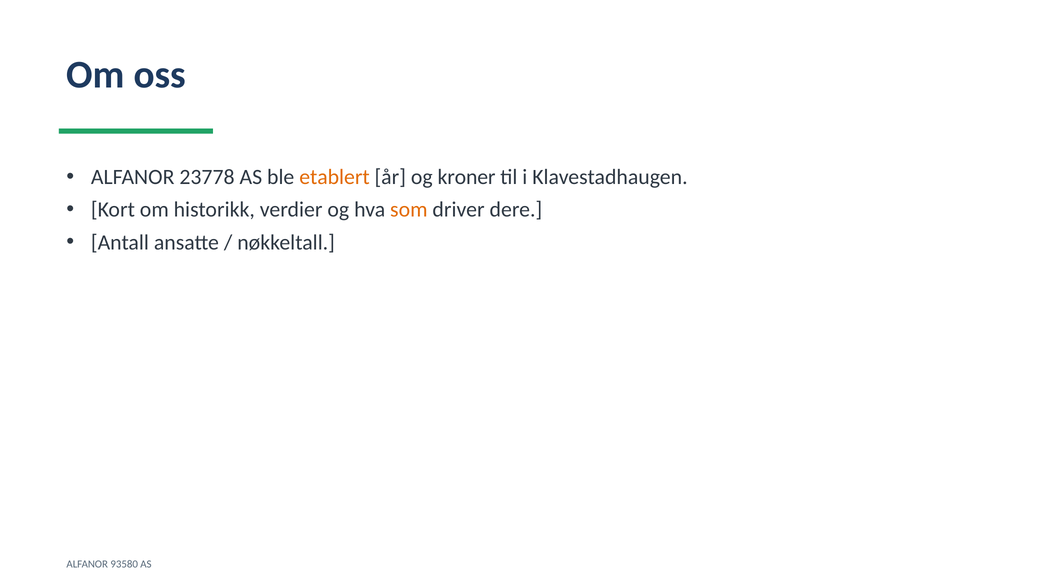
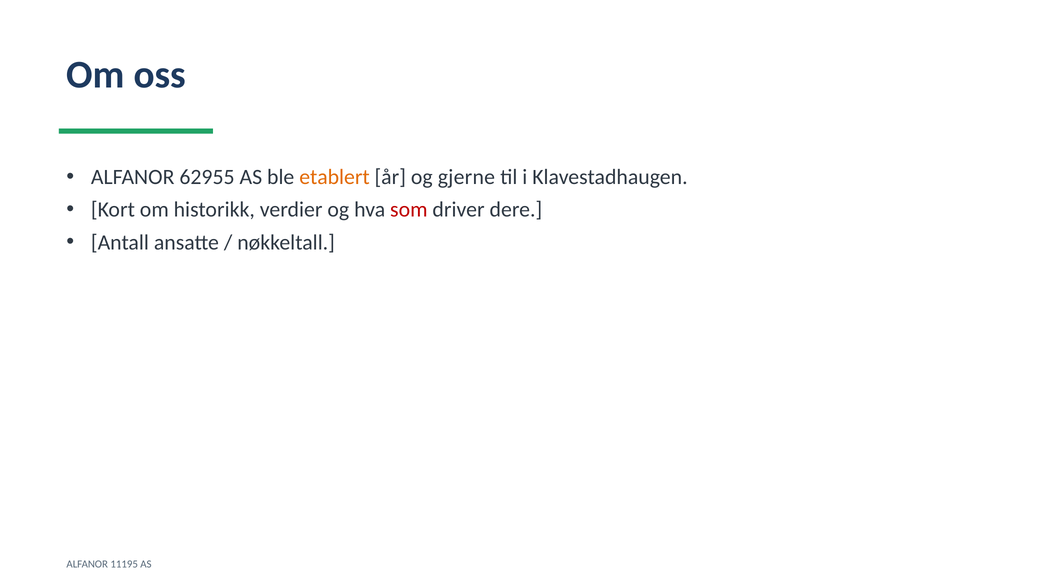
23778: 23778 -> 62955 (207, 177)
kroner: kroner -> gjerne (466, 177)
som colour: orange -> red (409, 210)
93580: 93580 -> 11195 (124, 564)
